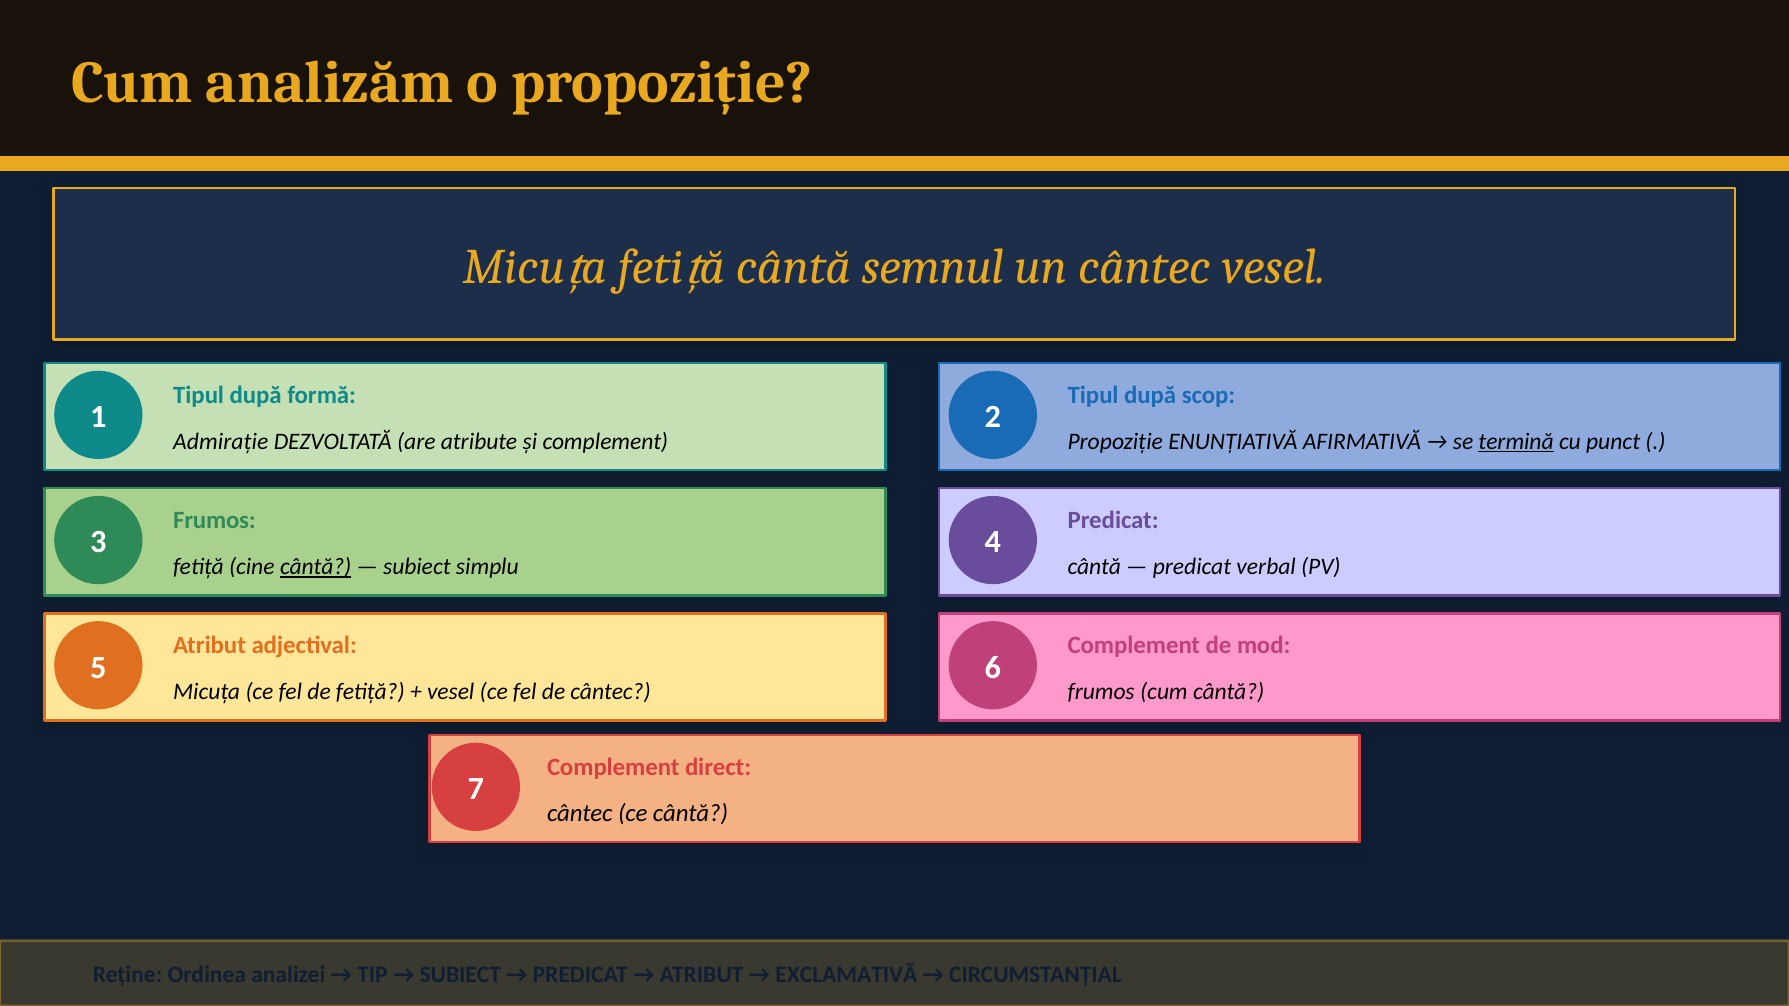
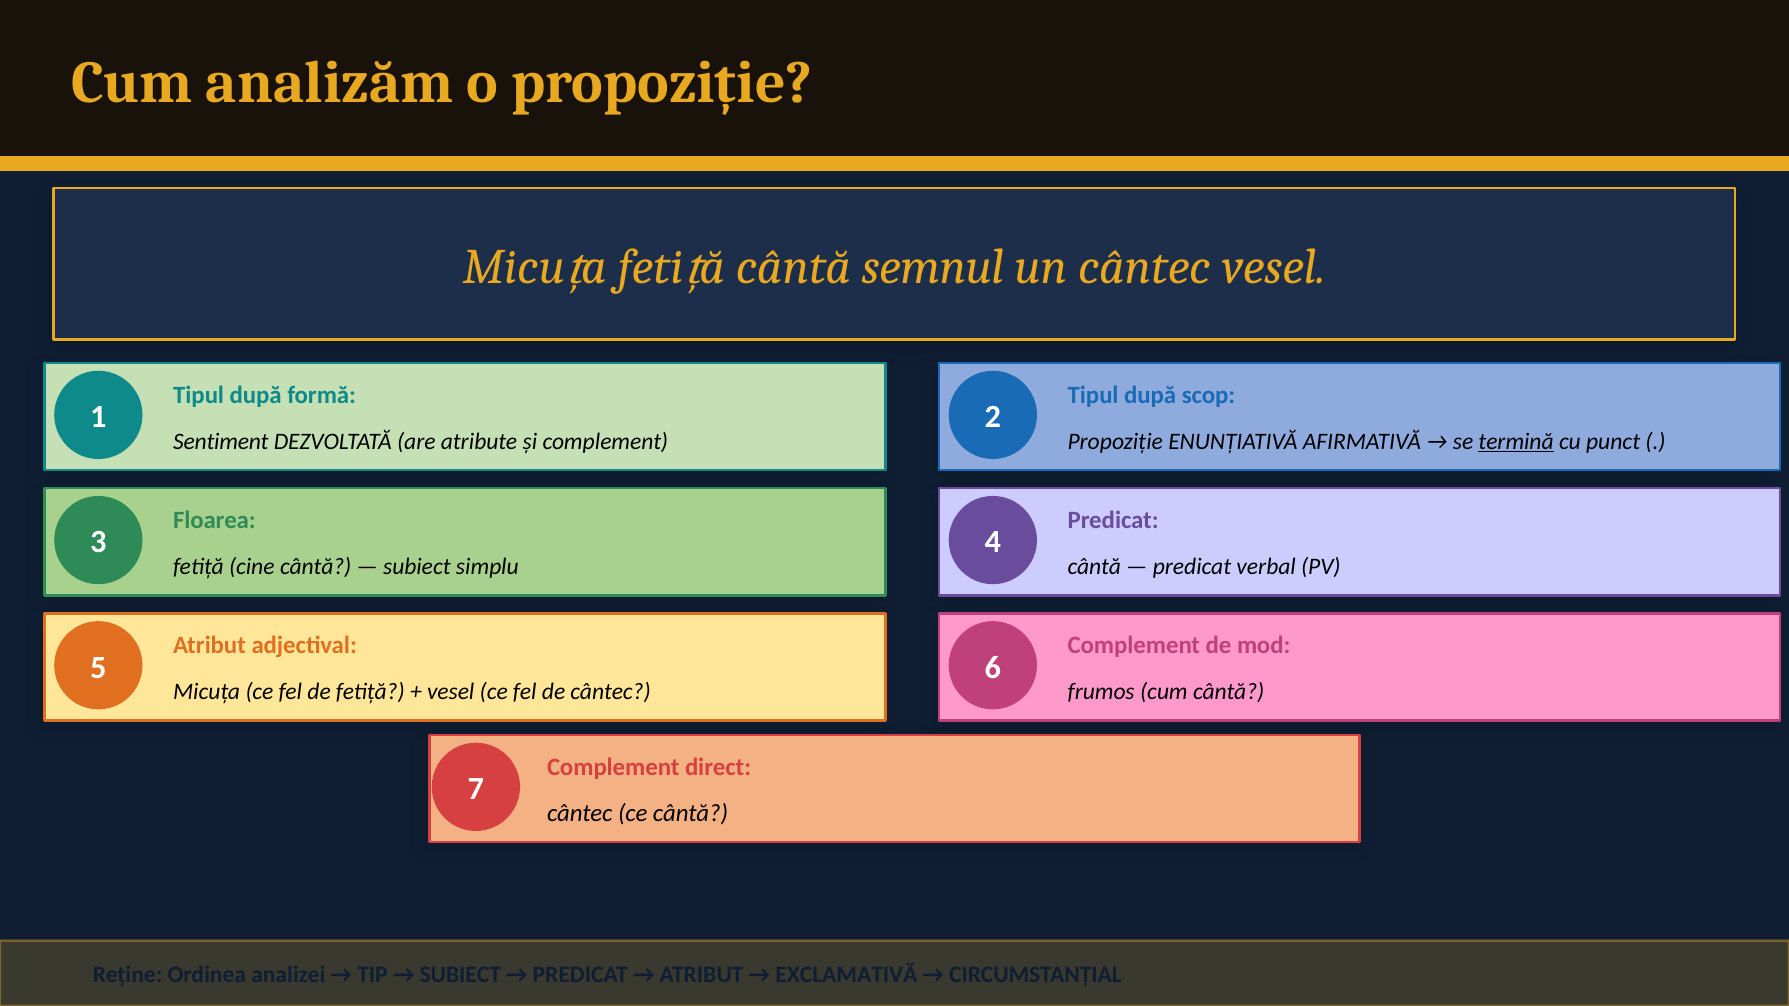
Admirație: Admirație -> Sentiment (221, 442)
Frumos: Frumos -> Floarea (214, 520)
cântă underline: present -> none (316, 567)
